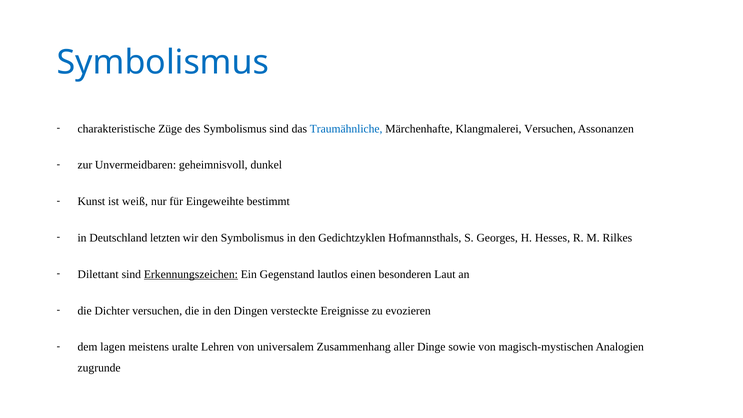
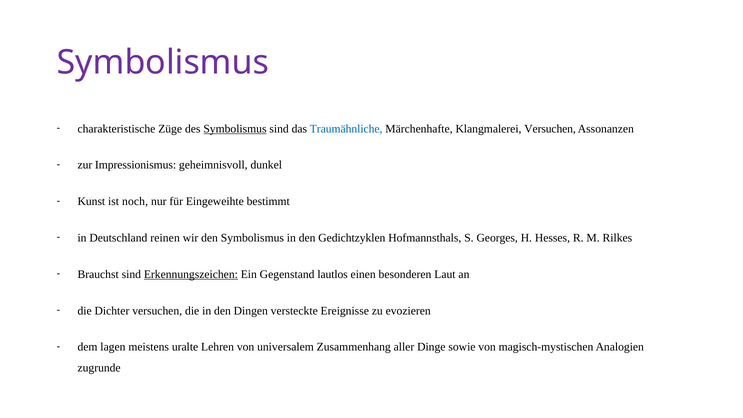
Symbolismus colour: blue -> purple (163, 62)
Symbolismus underline: none -> present (235, 129)
Unvermeidbaren: Unvermeidbaren -> Impressionismus (136, 165)
weiß: weiß -> noch (135, 202)
letzten: letzten -> reinen (165, 238)
Dilettant: Dilettant -> Brauchst (98, 274)
